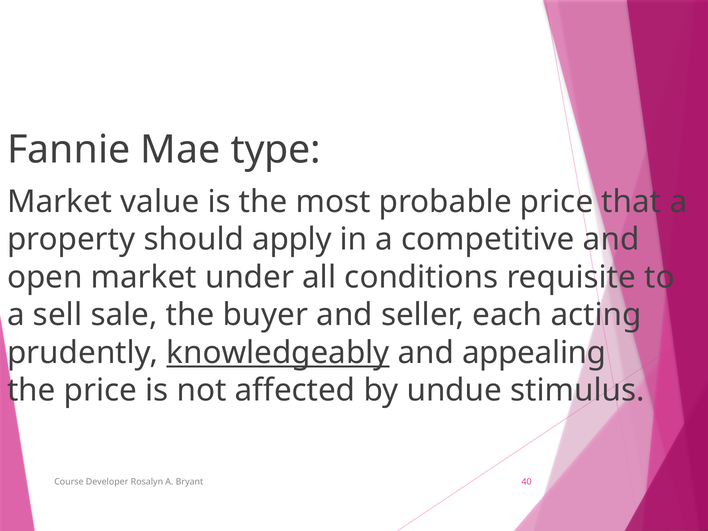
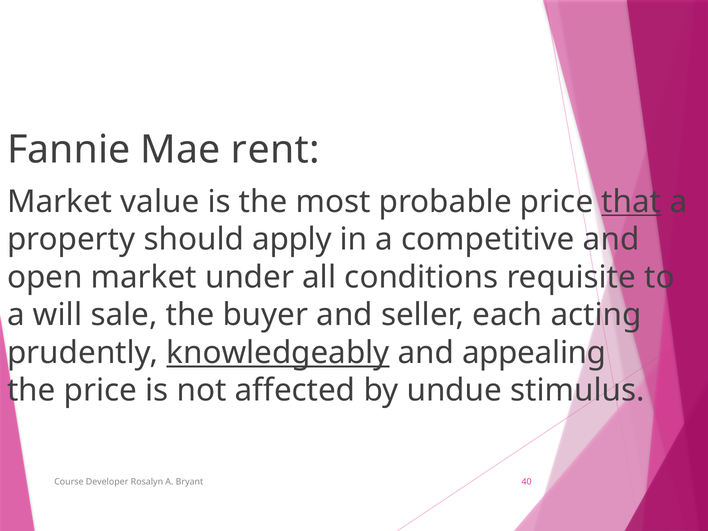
type: type -> rent (275, 150)
that underline: none -> present (631, 202)
sell: sell -> will (58, 315)
